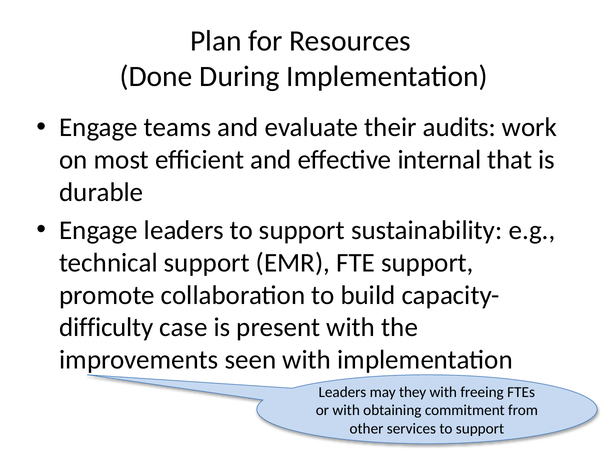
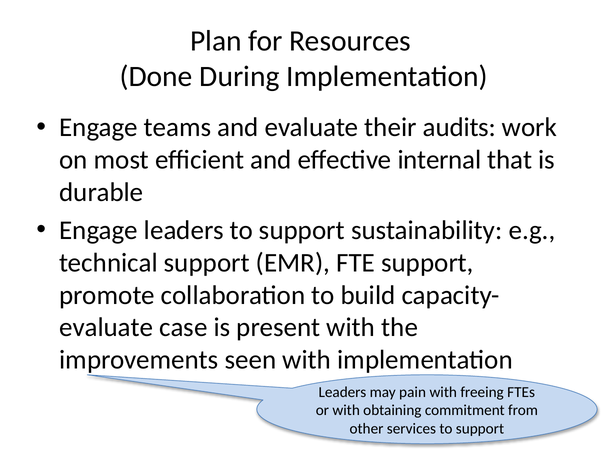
difficulty: difficulty -> evaluate (106, 328)
they: they -> pain (413, 392)
